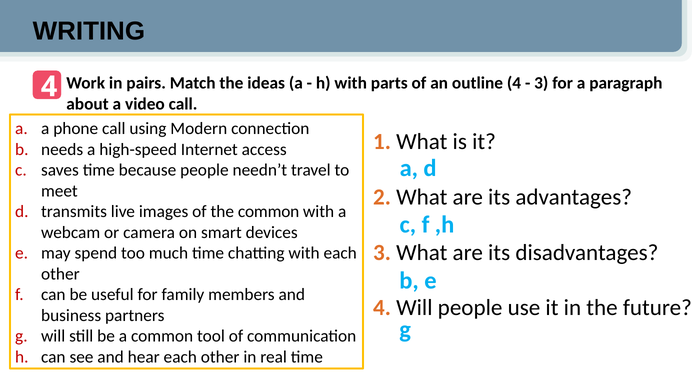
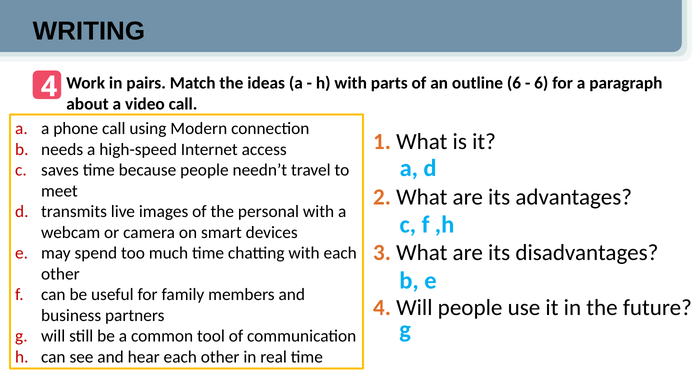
outline 4: 4 -> 6 (514, 83)
3: 3 -> 6 (541, 83)
the common: common -> personal (269, 212)
